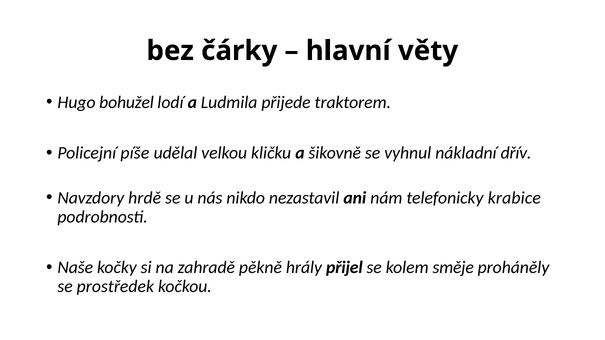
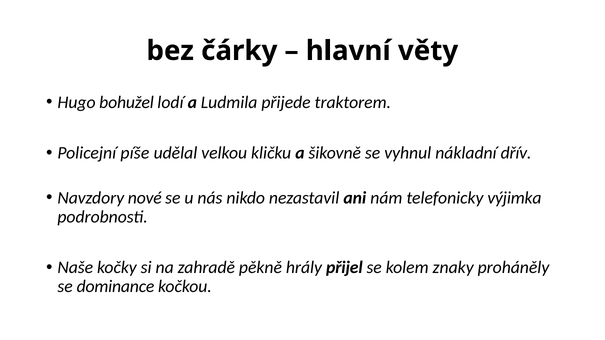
hrdě: hrdě -> nové (145, 198)
krabice: krabice -> výjimka (514, 198)
směje: směje -> znaky (453, 268)
prostředek: prostředek -> dominance (116, 287)
